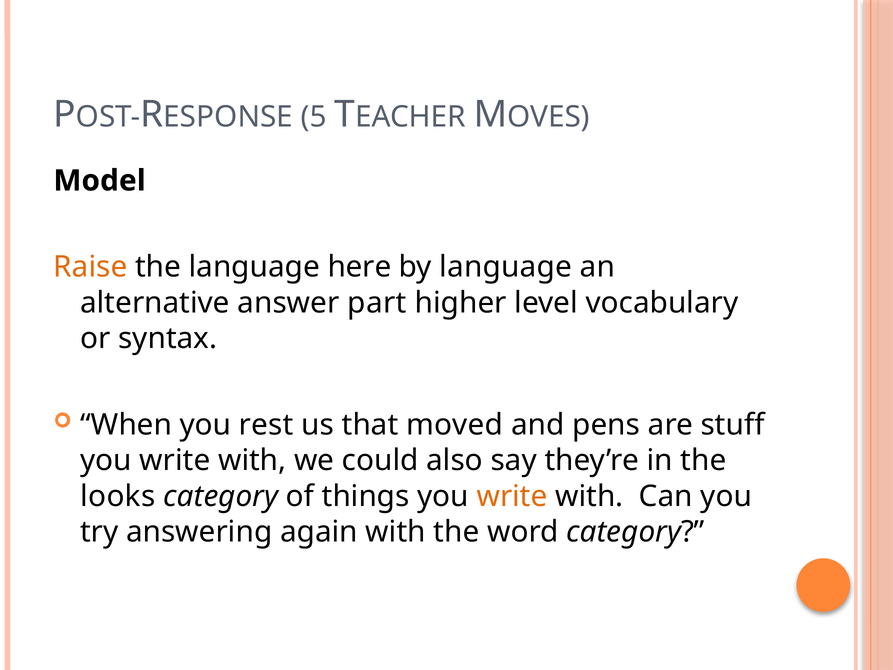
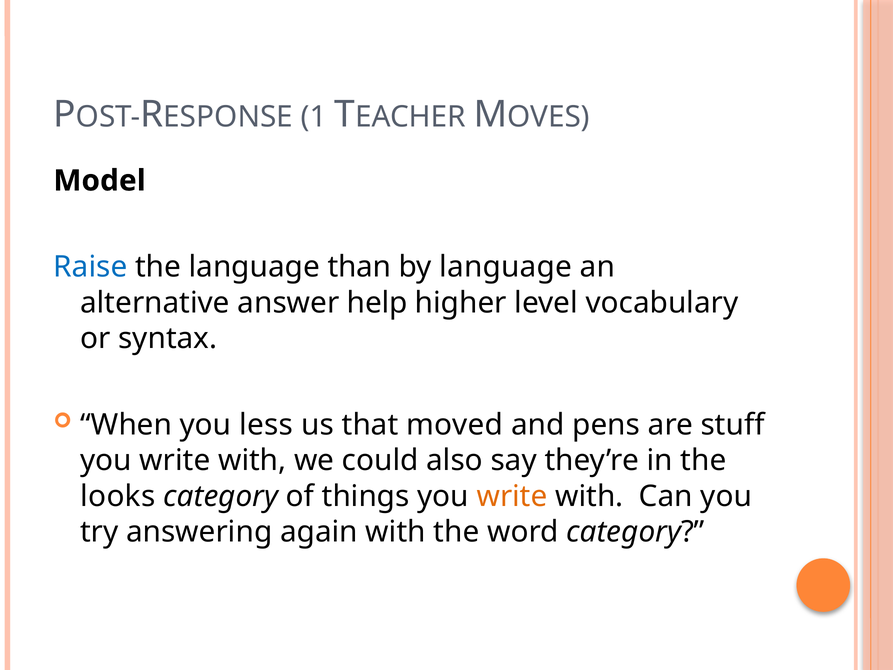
5: 5 -> 1 (314, 117)
Raise colour: orange -> blue (90, 267)
here: here -> than (359, 267)
part: part -> help (377, 303)
rest: rest -> less (266, 425)
